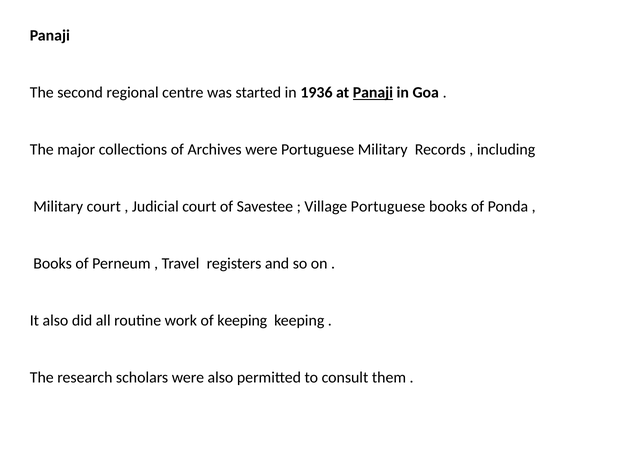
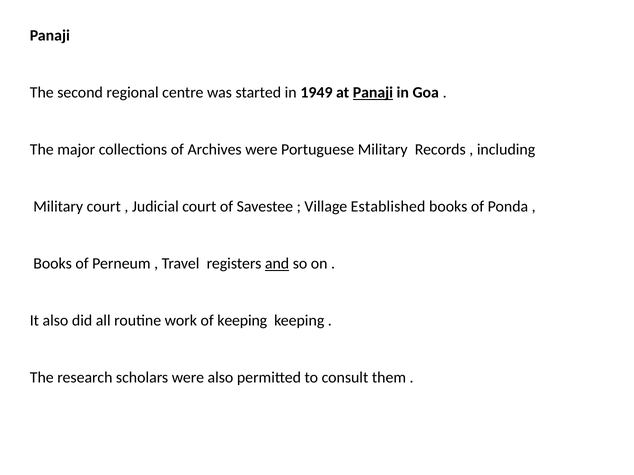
1936: 1936 -> 1949 (316, 93)
Village Portuguese: Portuguese -> Established (388, 207)
and underline: none -> present (277, 264)
